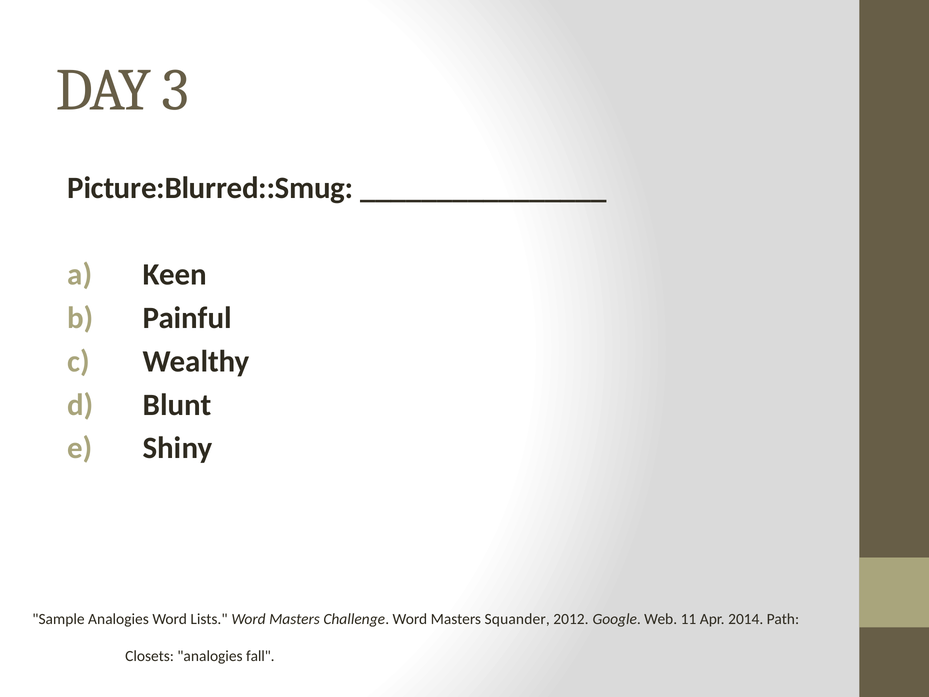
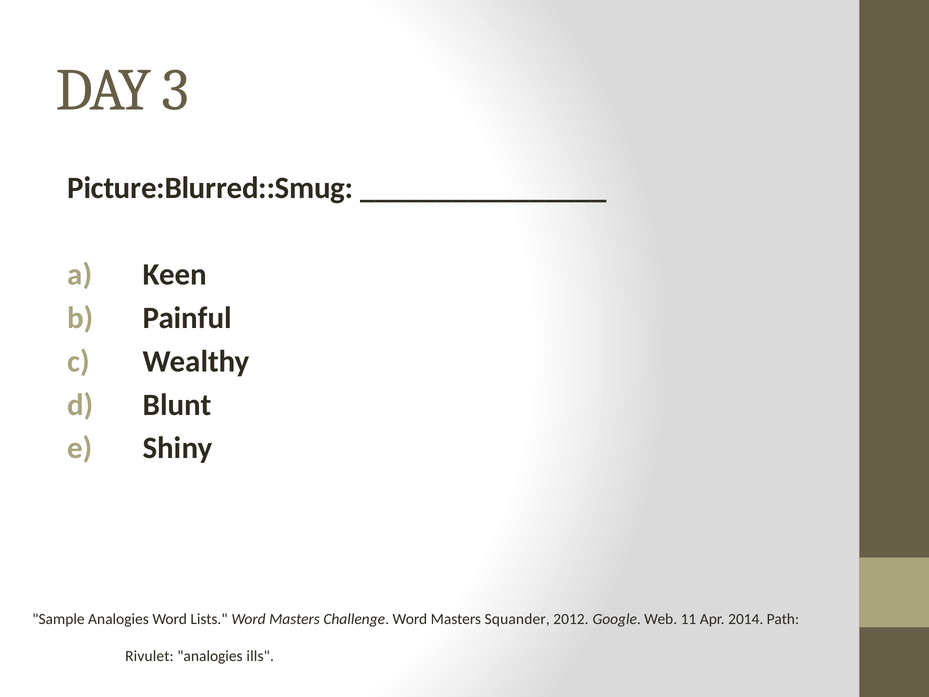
Closets: Closets -> Rivulet (149, 656)
fall: fall -> ills (260, 656)
